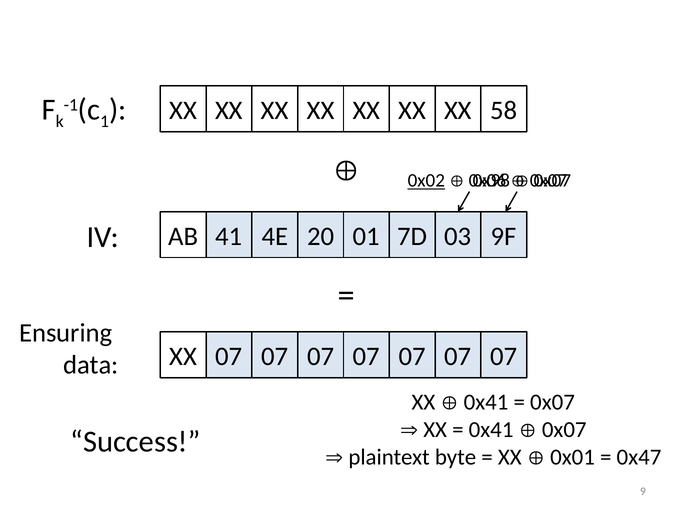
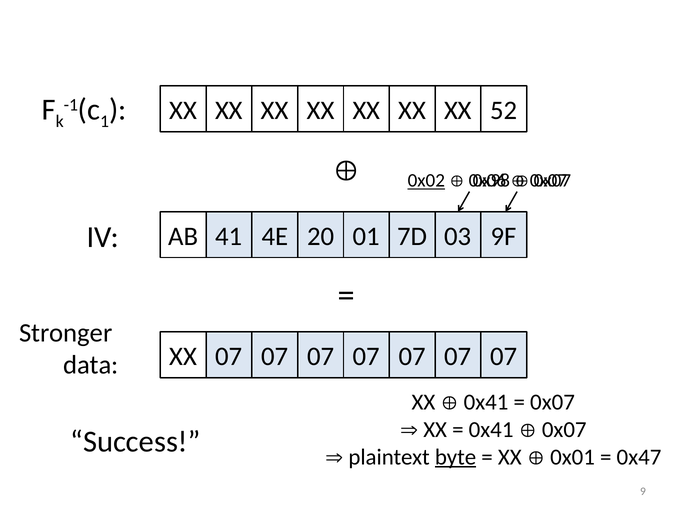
58: 58 -> 52 (504, 111)
Ensuring: Ensuring -> Stronger (66, 333)
byte underline: none -> present (456, 457)
